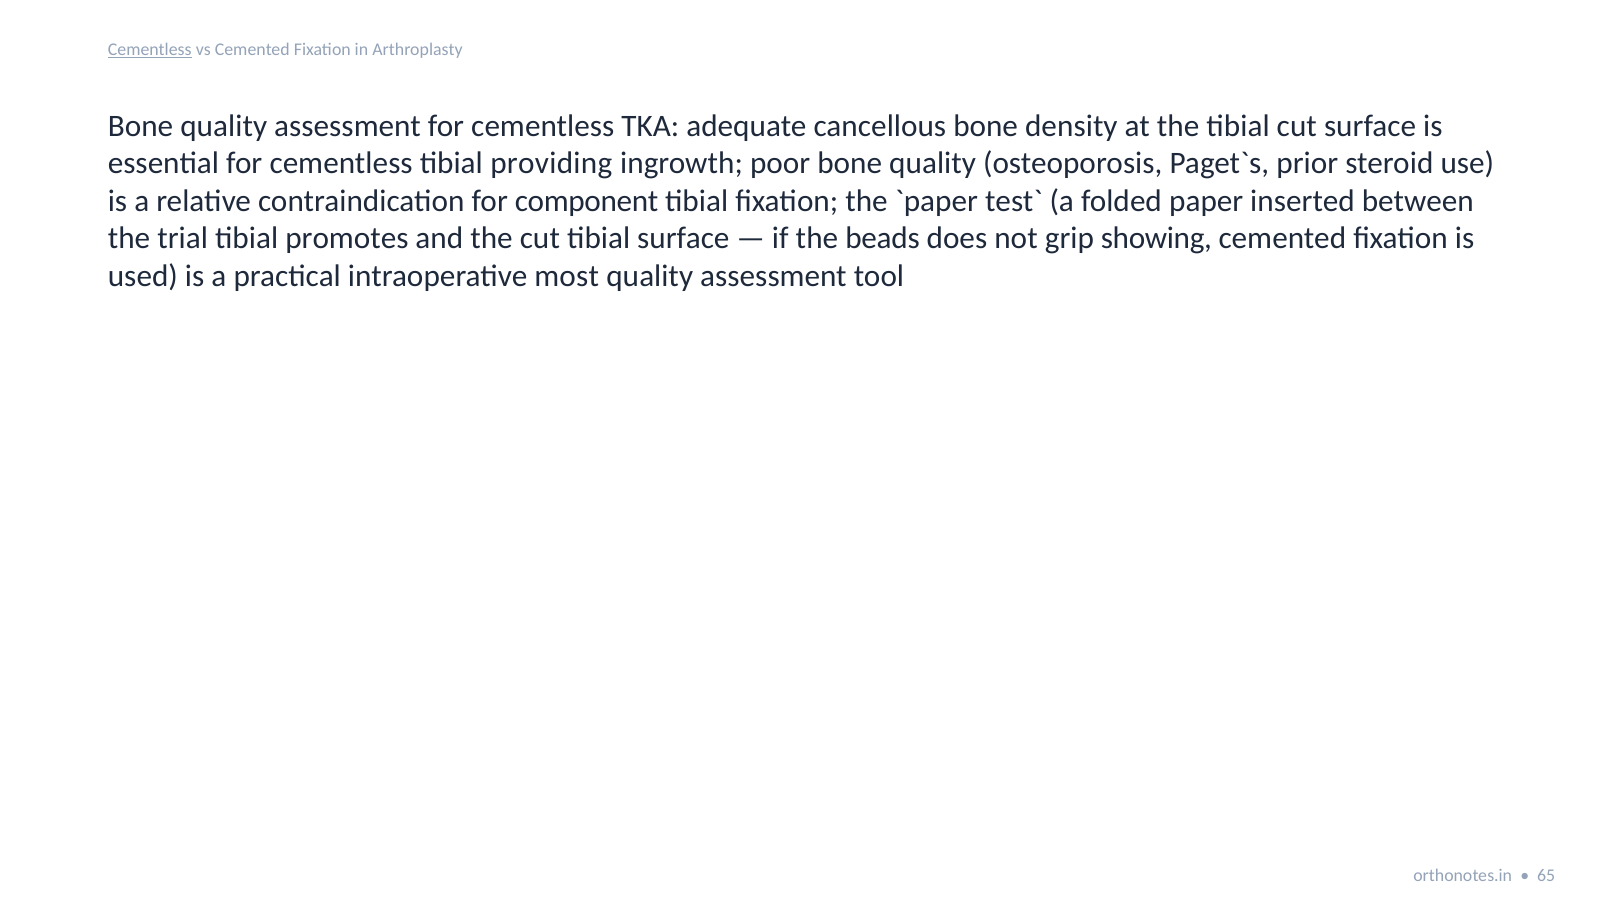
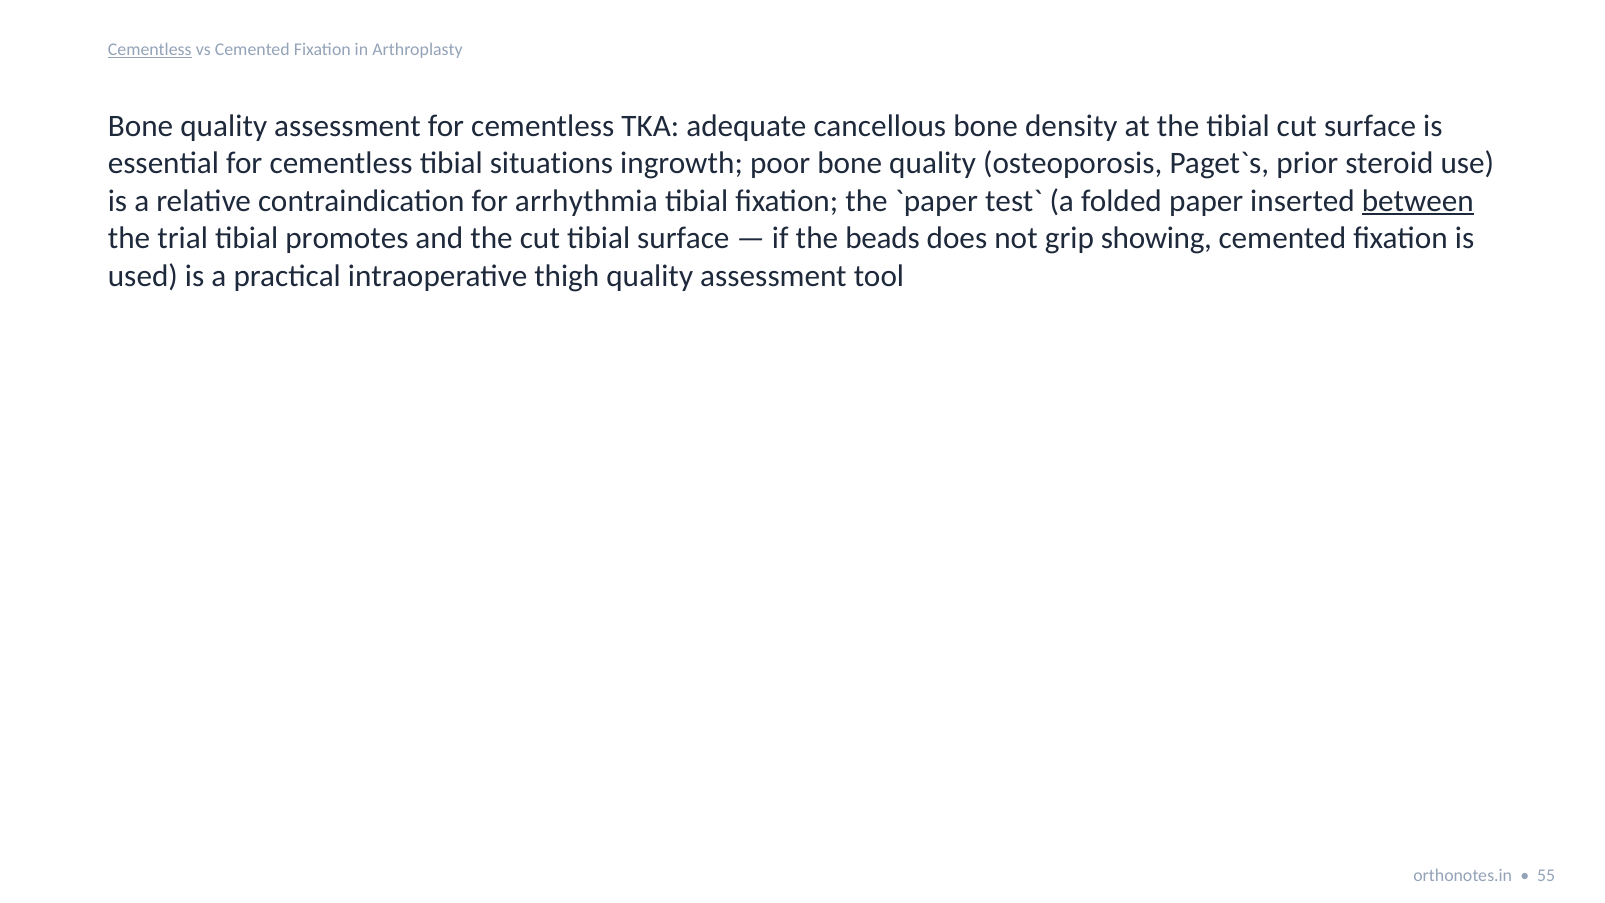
providing: providing -> situations (551, 163)
component: component -> arrhythmia (586, 201)
between underline: none -> present (1418, 201)
most: most -> thigh (567, 276)
65: 65 -> 55 (1546, 876)
